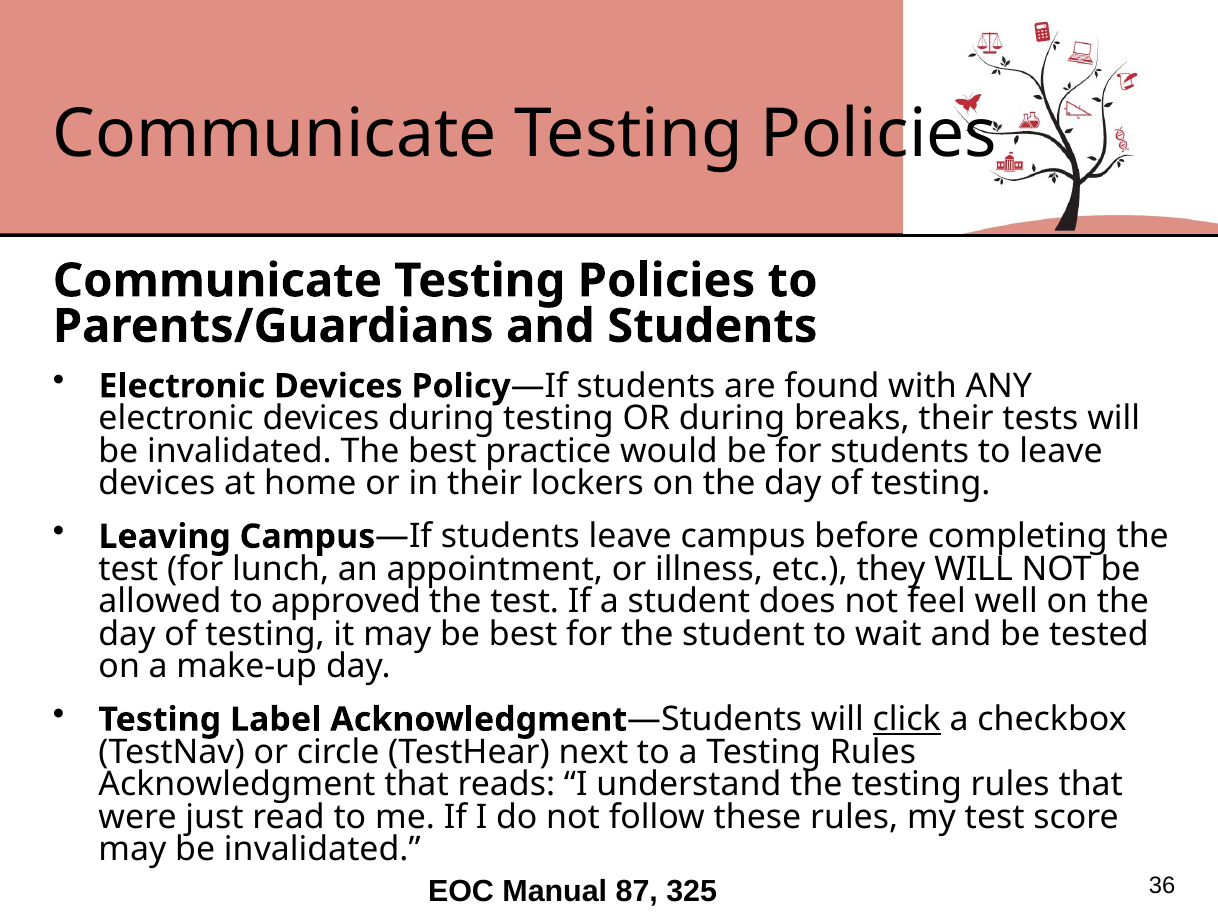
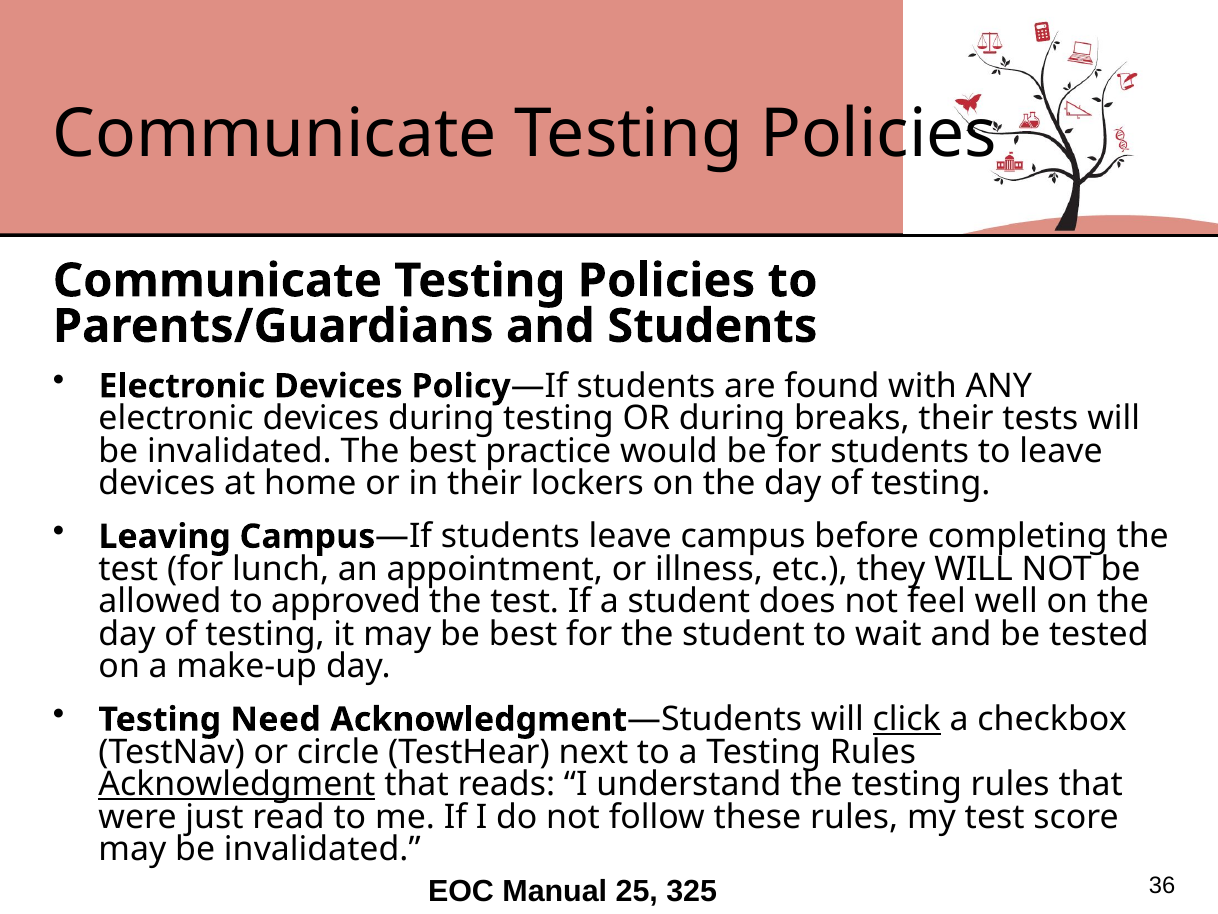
Label: Label -> Need (276, 719)
Acknowledgment underline: none -> present (237, 784)
87: 87 -> 25 (637, 891)
